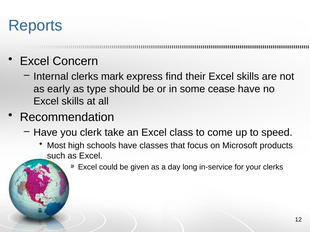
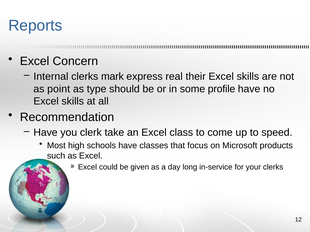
find: find -> real (174, 77)
early: early -> point (59, 89)
cease: cease -> profile (222, 89)
